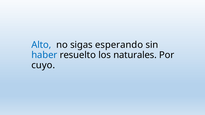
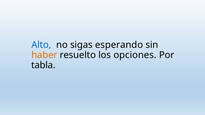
haber colour: blue -> orange (44, 55)
naturales: naturales -> opciones (135, 55)
cuyo: cuyo -> tabla (43, 65)
